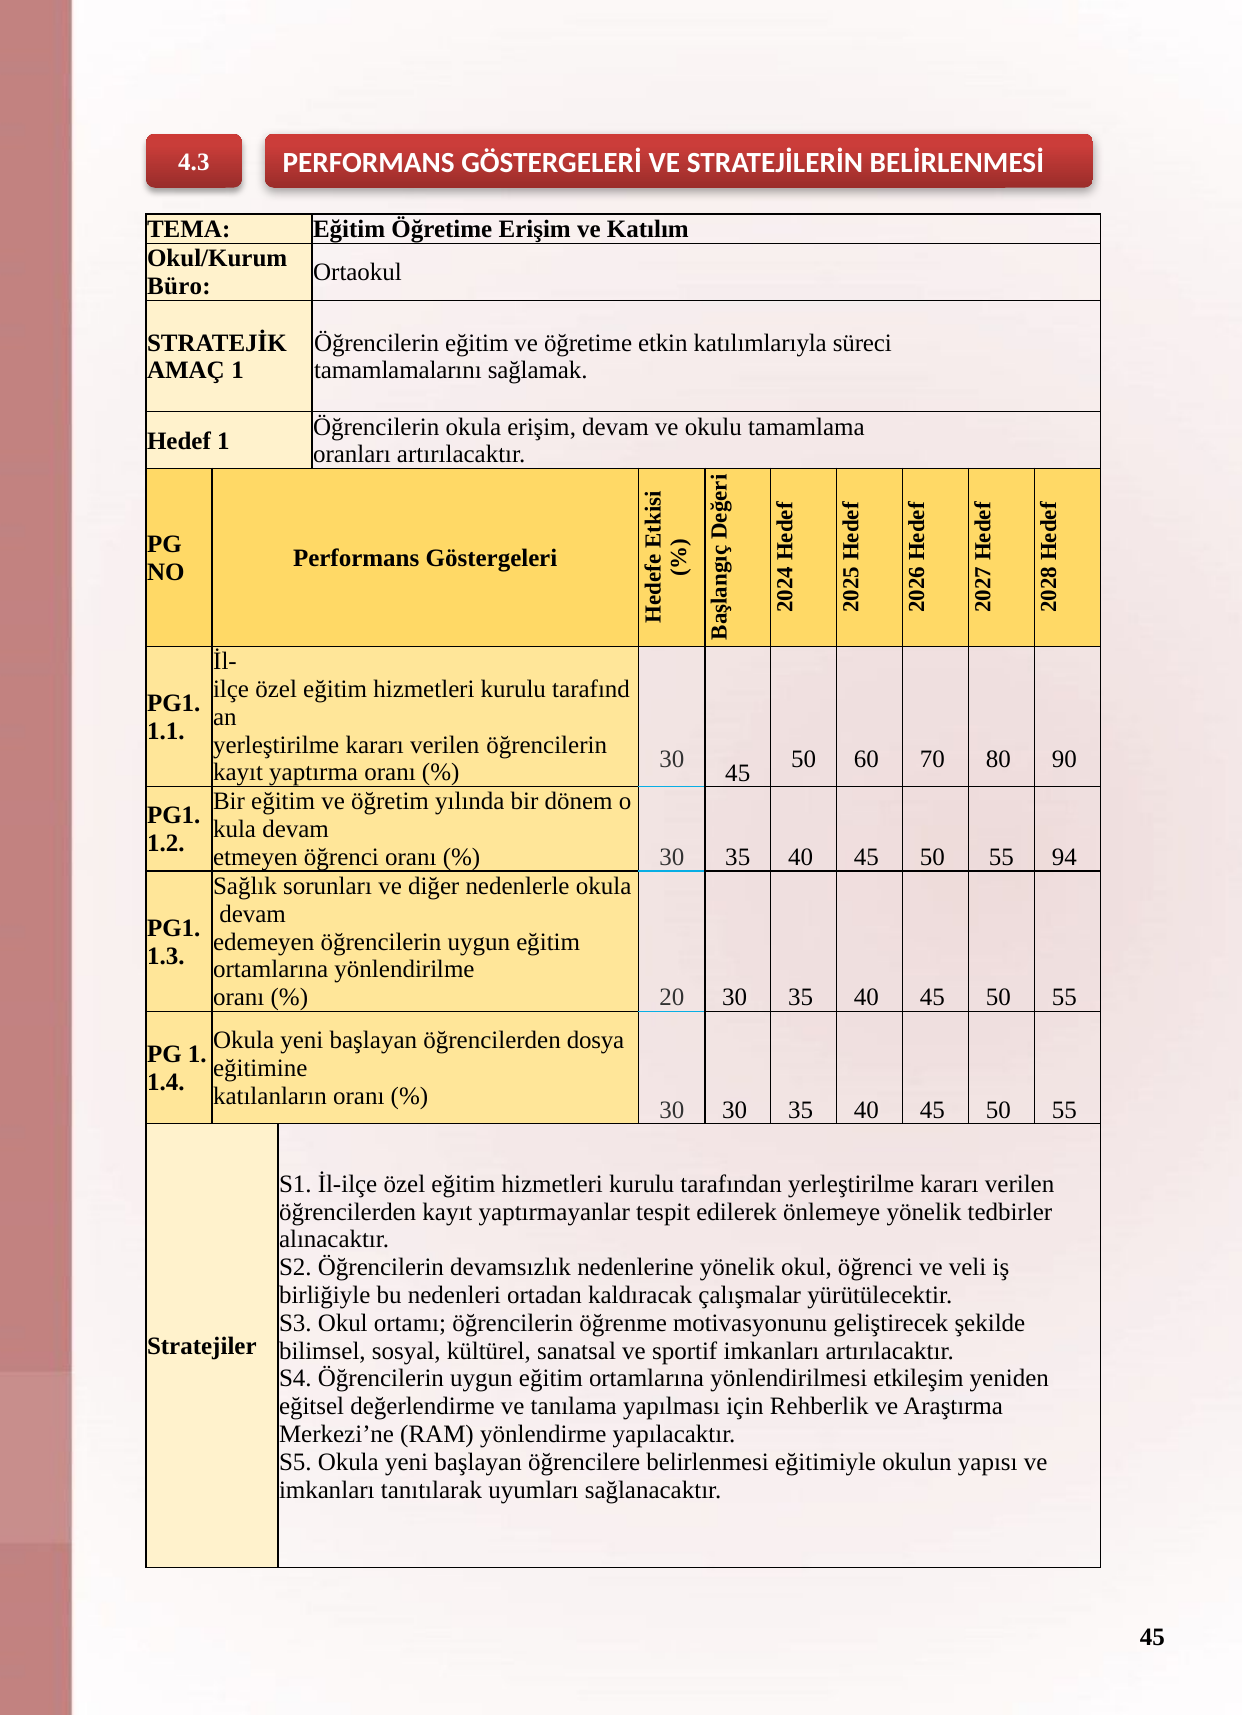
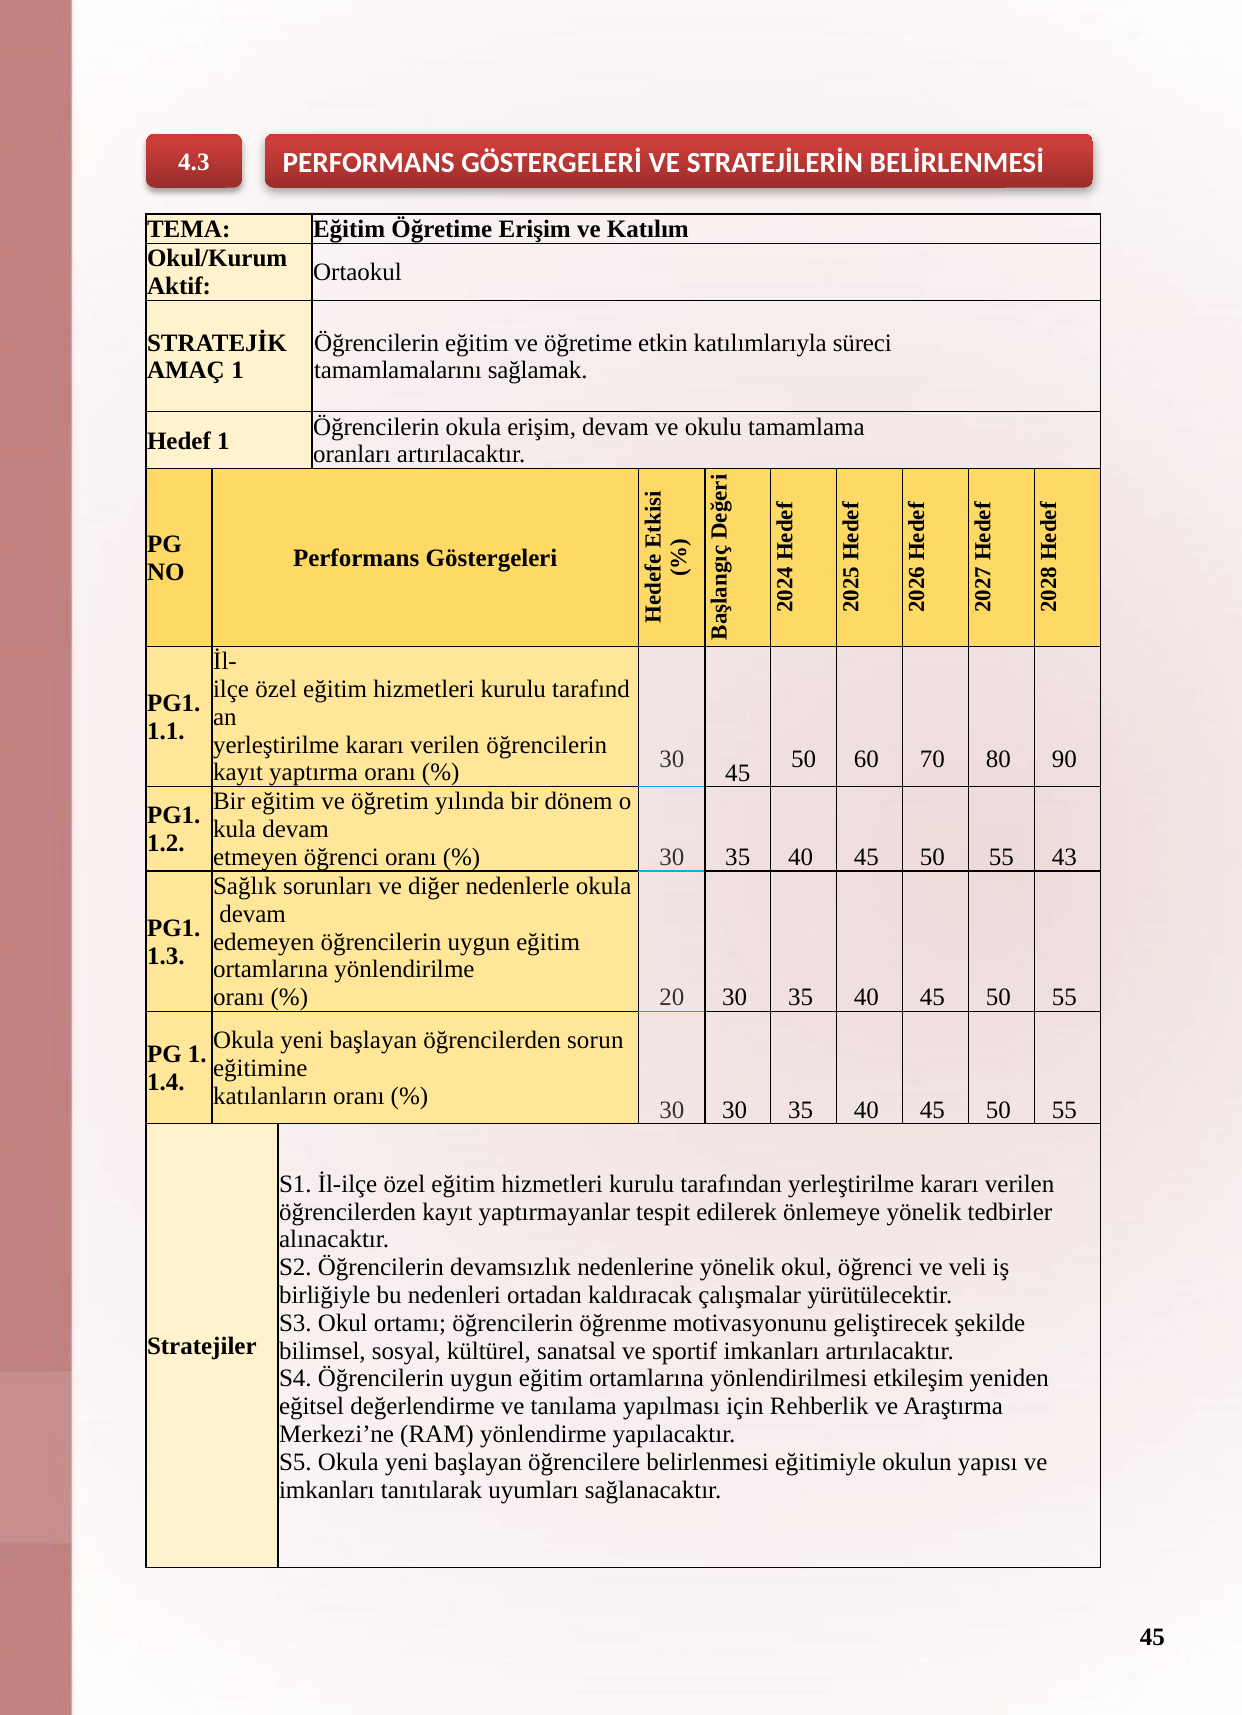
Büro: Büro -> Aktif (179, 286)
94: 94 -> 43 (1064, 857)
dosya: dosya -> sorun (595, 1040)
